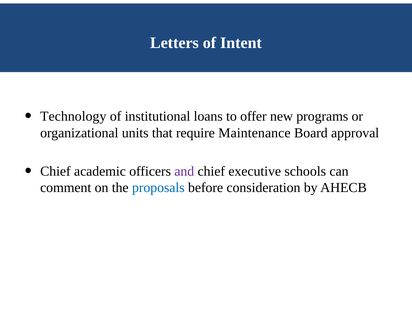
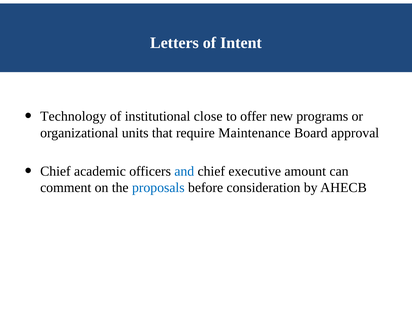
loans: loans -> close (208, 116)
and colour: purple -> blue (184, 171)
schools: schools -> amount (305, 171)
